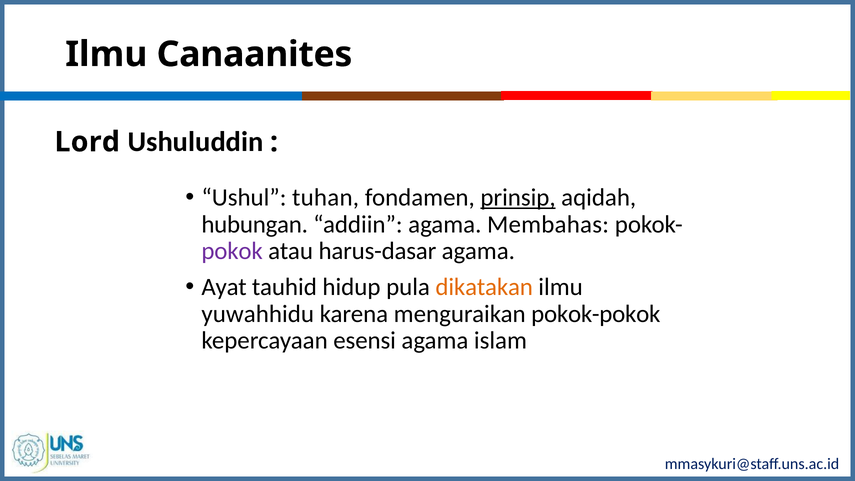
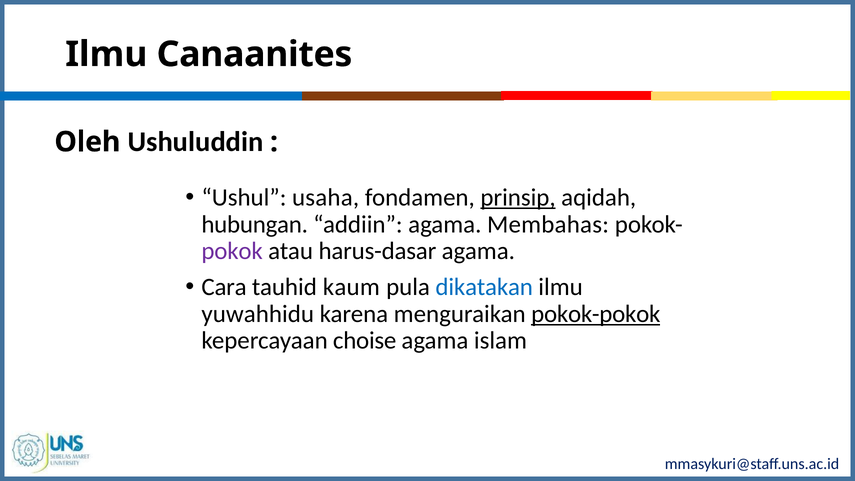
Lord: Lord -> Oleh (87, 142)
tuhan: tuhan -> usaha (326, 197)
Ayat: Ayat -> Cara (224, 287)
hidup: hidup -> kaum (351, 287)
dikatakan colour: orange -> blue (484, 287)
pokok-pokok underline: none -> present (596, 314)
esensi: esensi -> choise (365, 341)
